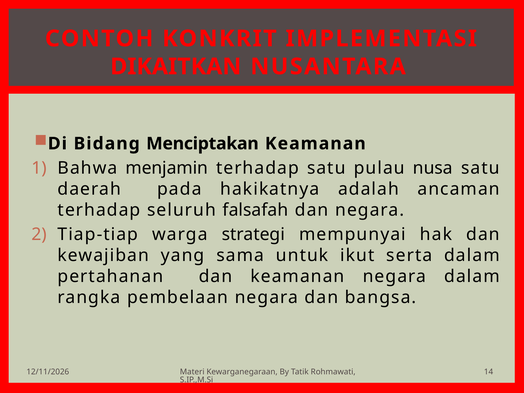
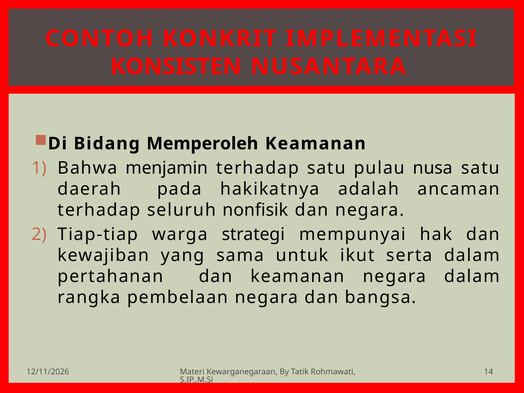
DIKAITKAN: DIKAITKAN -> KONSISTEN (176, 67)
Menciptakan: Menciptakan -> Memperoleh (202, 144)
falsafah: falsafah -> nonfisik (255, 210)
